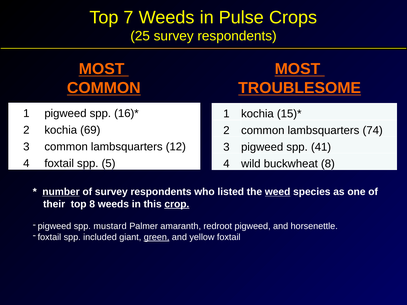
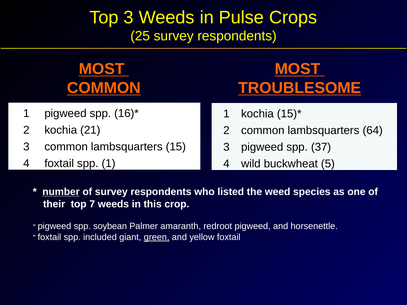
Top 7: 7 -> 3 (129, 18)
69: 69 -> 21 (90, 130)
74: 74 -> 64 (373, 131)
12: 12 -> 15 (176, 147)
41: 41 -> 37 (321, 147)
spp 5: 5 -> 1 (109, 163)
buckwheat 8: 8 -> 5 (328, 164)
weed underline: present -> none (278, 192)
top 8: 8 -> 7 (92, 204)
crop underline: present -> none (177, 204)
mustard: mustard -> soybean (110, 226)
